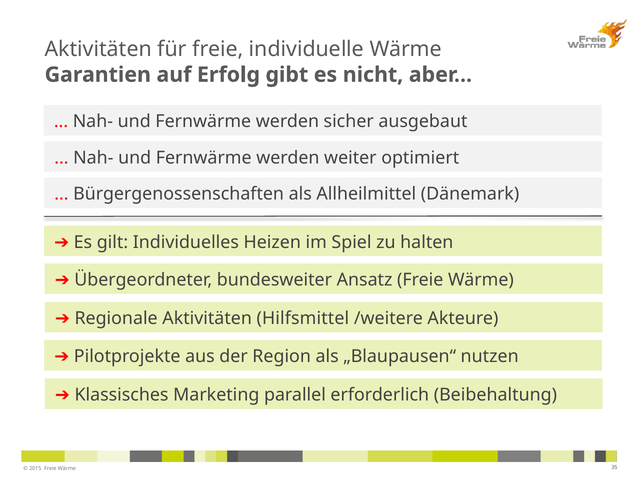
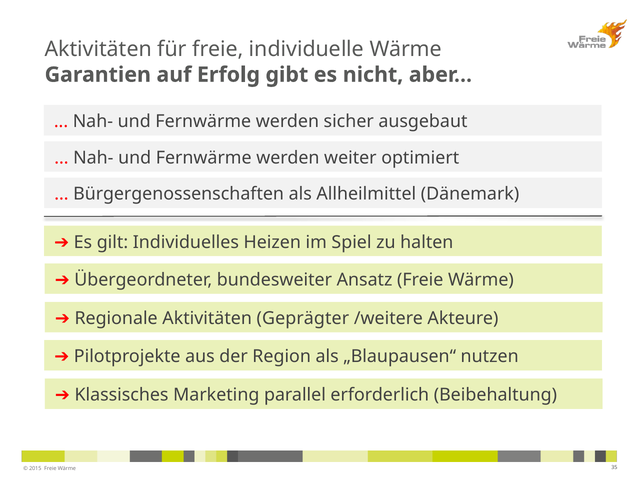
Hilfsmittel: Hilfsmittel -> Geprägter (303, 318)
